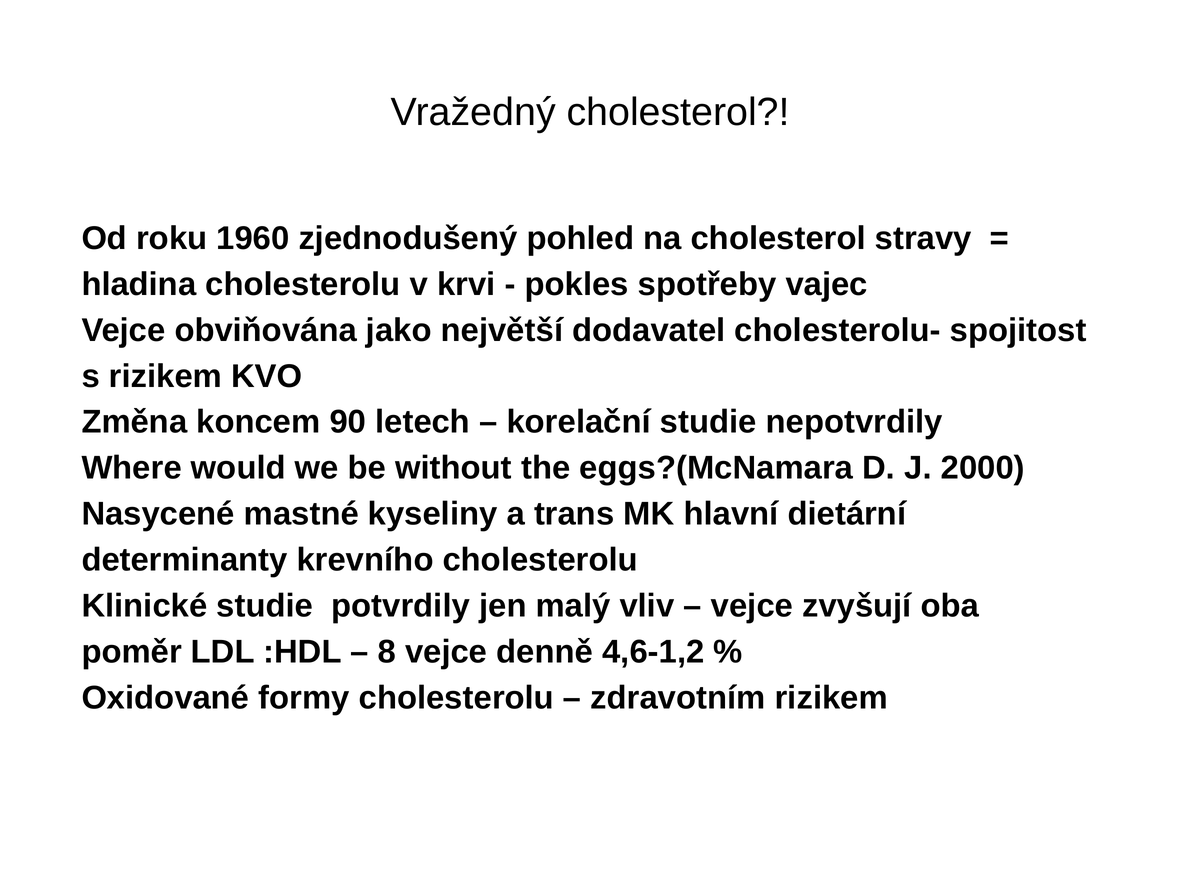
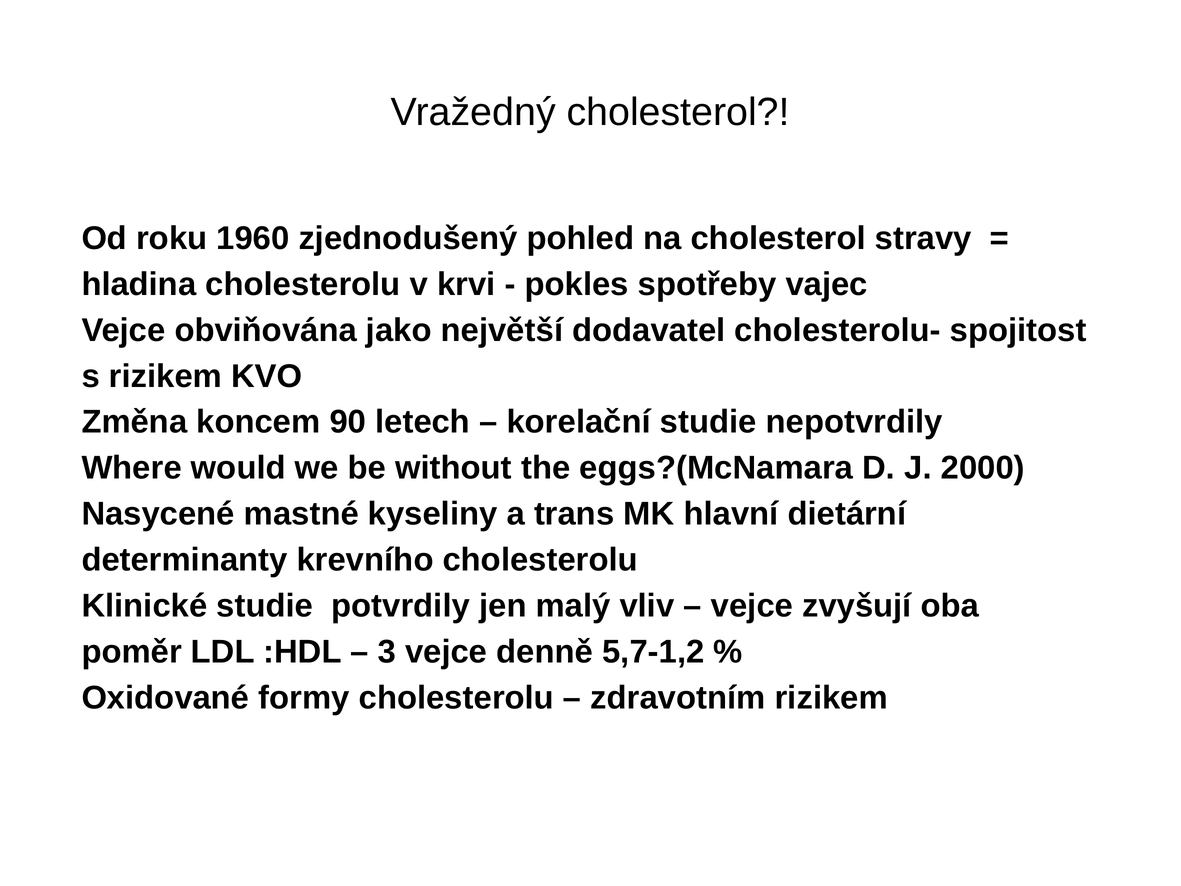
8: 8 -> 3 (387, 652)
4,6-1,2: 4,6-1,2 -> 5,7-1,2 (653, 652)
